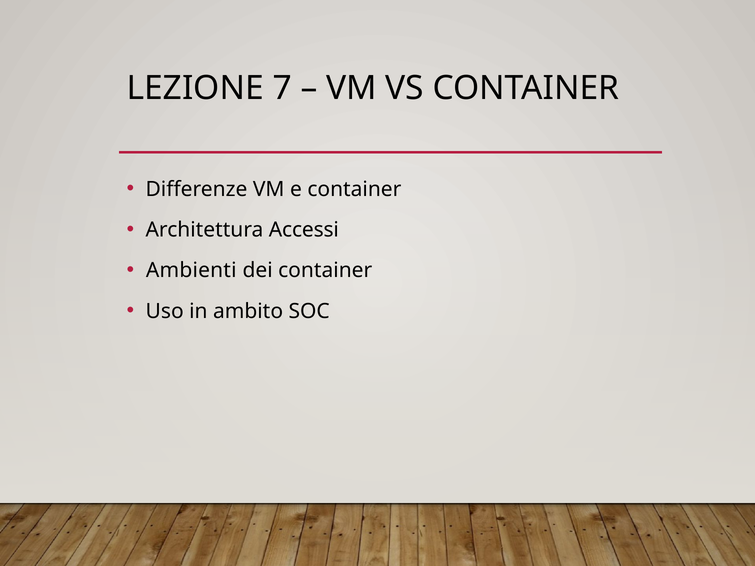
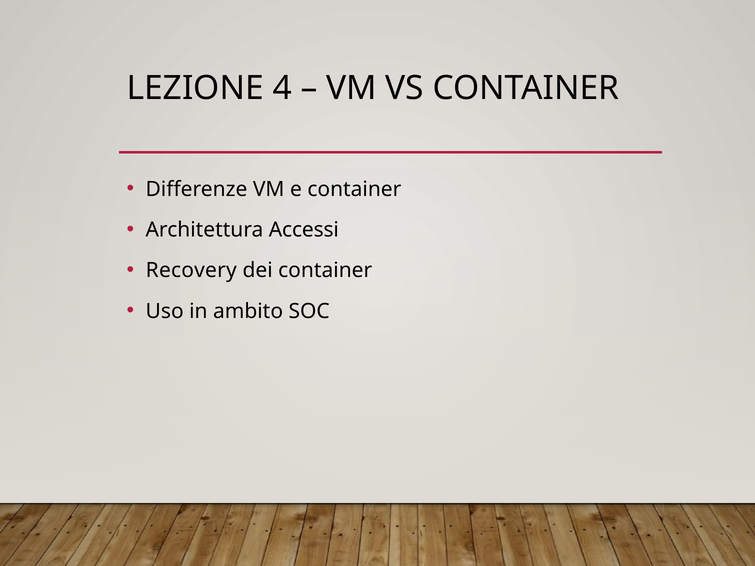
7: 7 -> 4 (282, 88)
Ambienti: Ambienti -> Recovery (191, 271)
